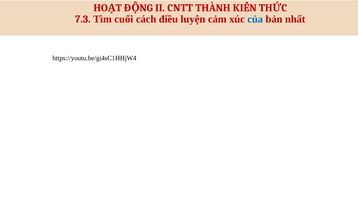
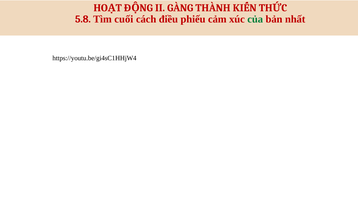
CNTT: CNTT -> GÀNG (180, 8)
7.3: 7.3 -> 5.8 (83, 19)
luyện: luyện -> phiếu (193, 19)
của colour: blue -> green (255, 19)
